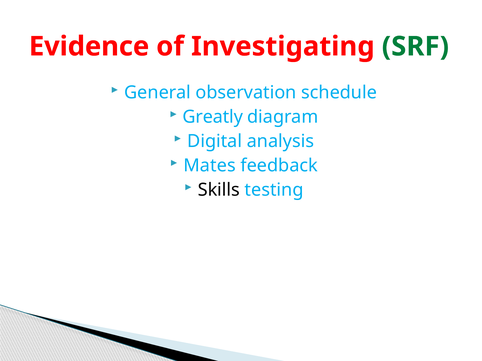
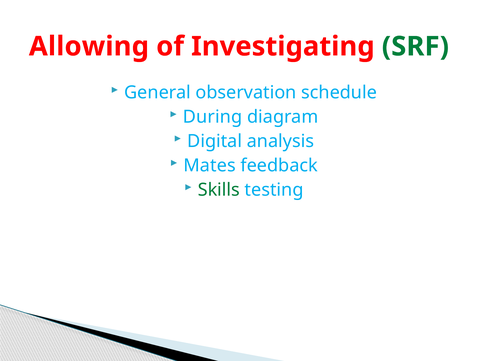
Evidence: Evidence -> Allowing (89, 47)
Greatly: Greatly -> During (213, 117)
Skills colour: black -> green (219, 190)
